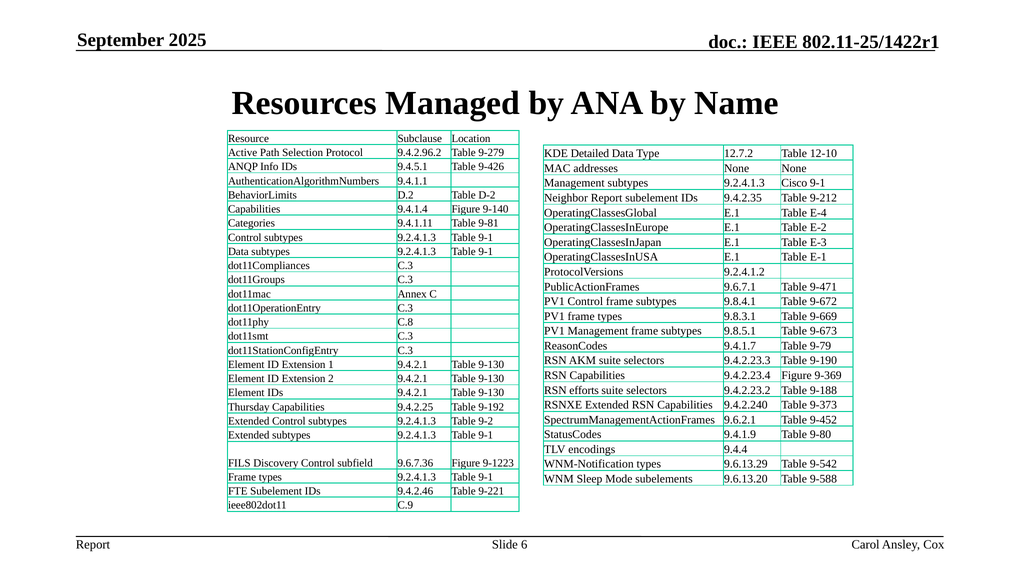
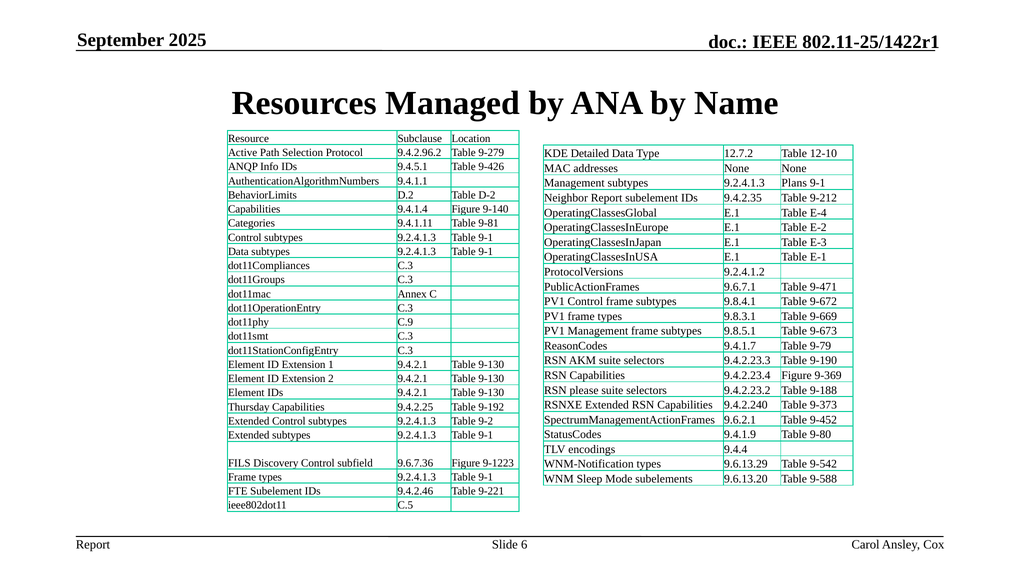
Cisco: Cisco -> Plans (794, 183)
C.8: C.8 -> C.9 (405, 323)
efforts: efforts -> please (584, 391)
C.9: C.9 -> C.5 (405, 506)
